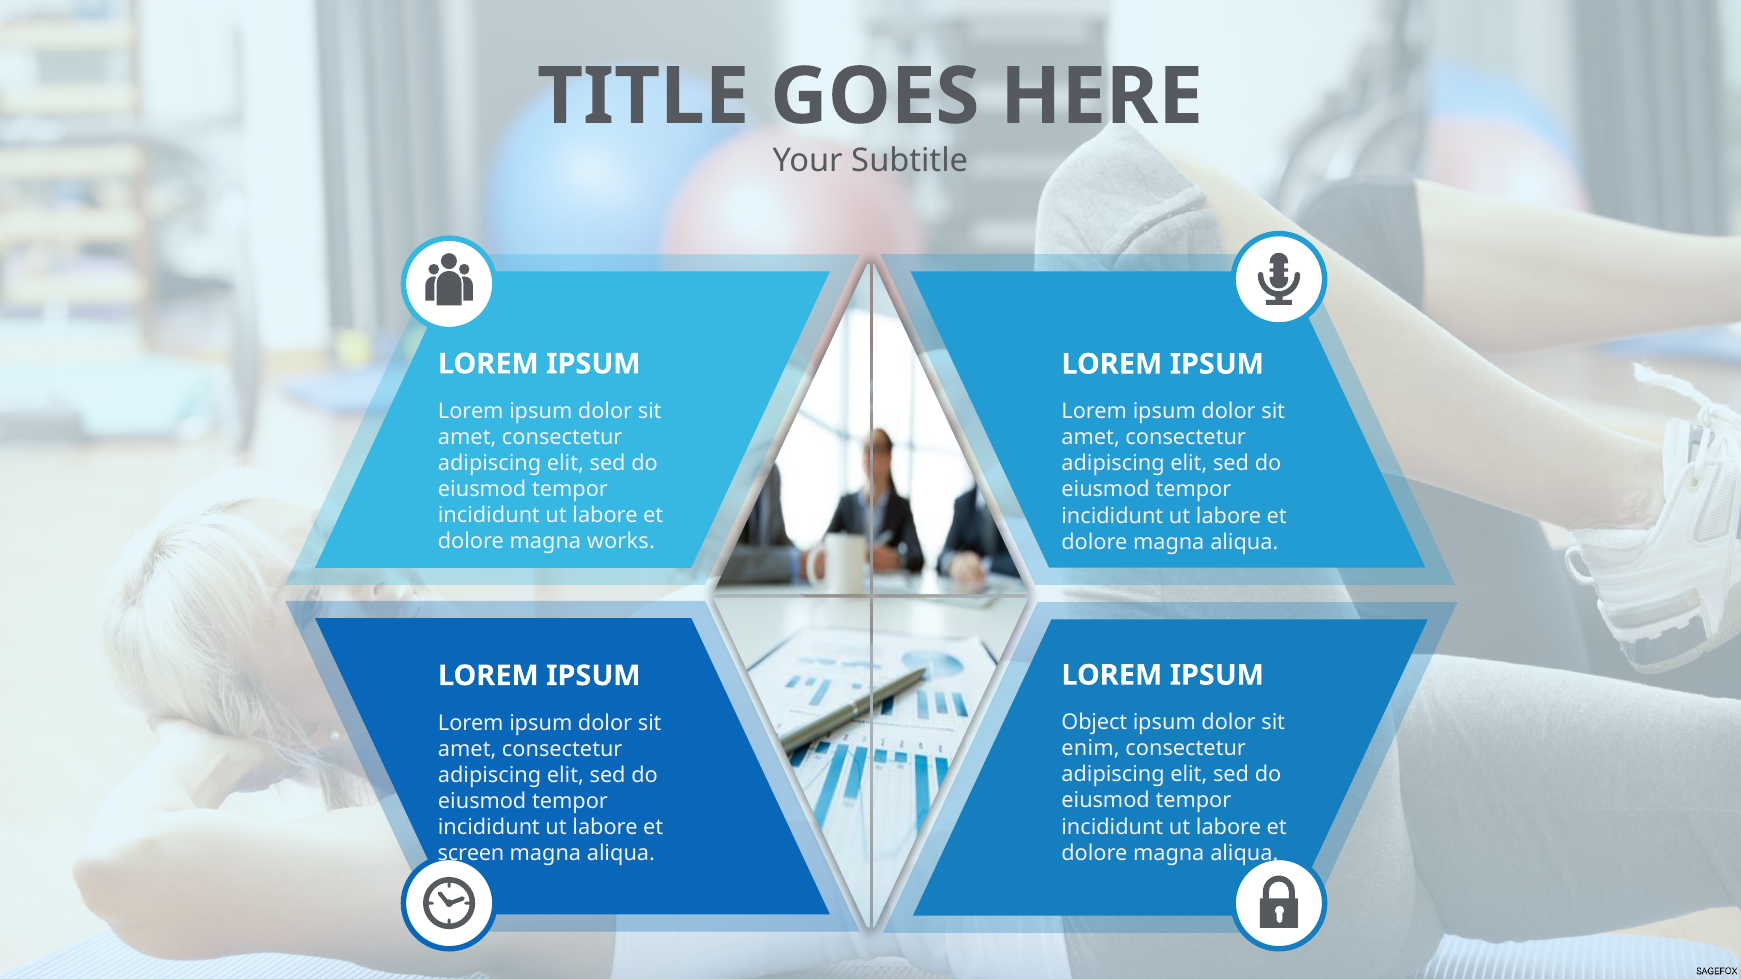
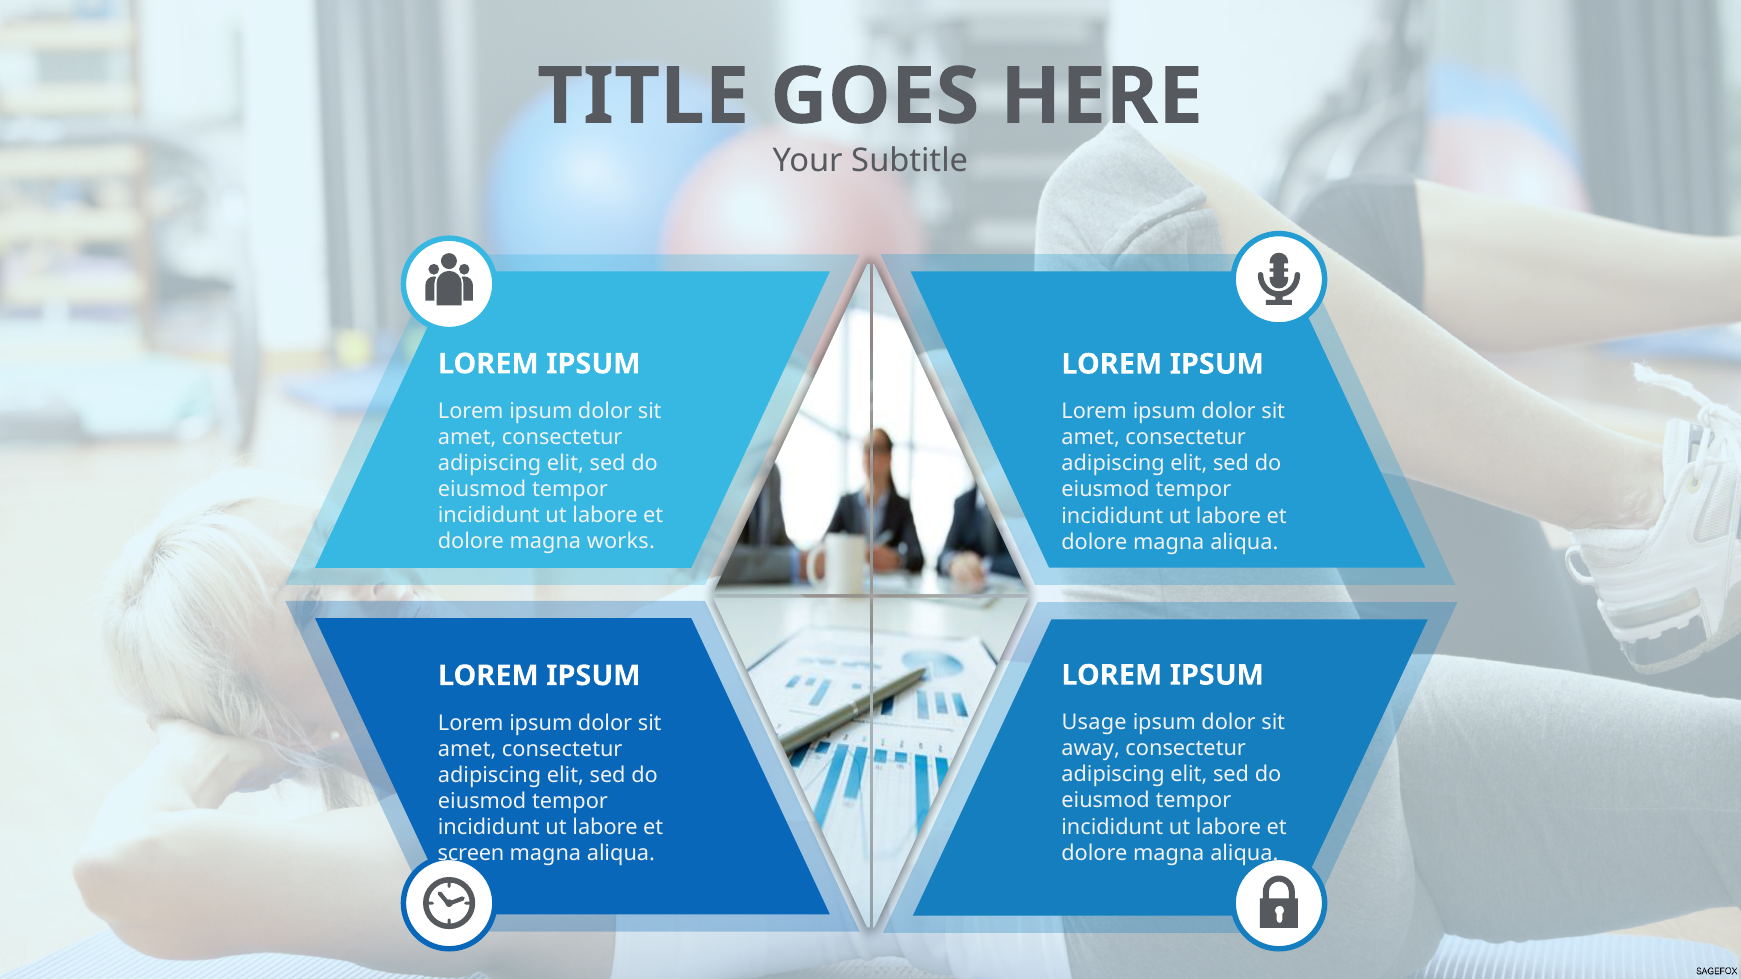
Object: Object -> Usage (1094, 723)
enim: enim -> away (1091, 749)
